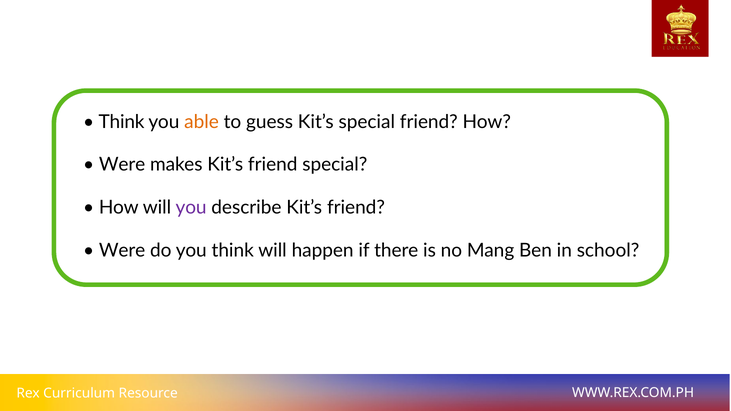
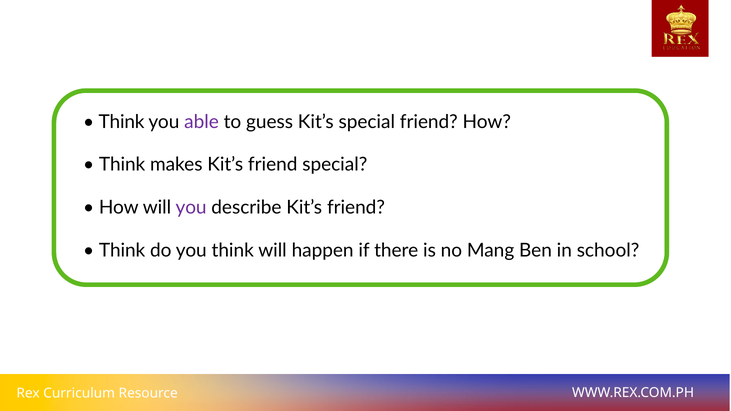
able colour: orange -> purple (202, 122)
Were: Were -> Think (122, 165)
Were: Were -> Think (122, 251)
